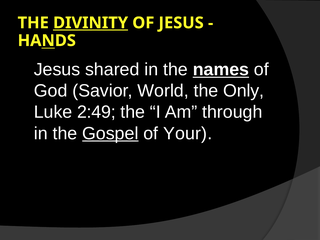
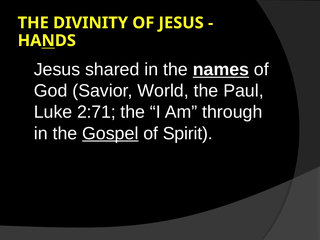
DIVINITY underline: present -> none (91, 23)
Only: Only -> Paul (243, 91)
2:49: 2:49 -> 2:71 (96, 112)
Your: Your -> Spirit (188, 133)
